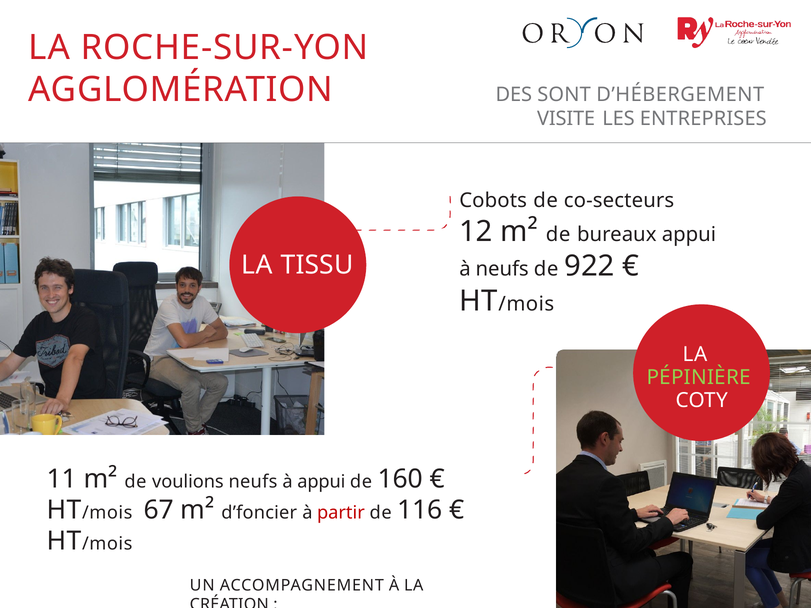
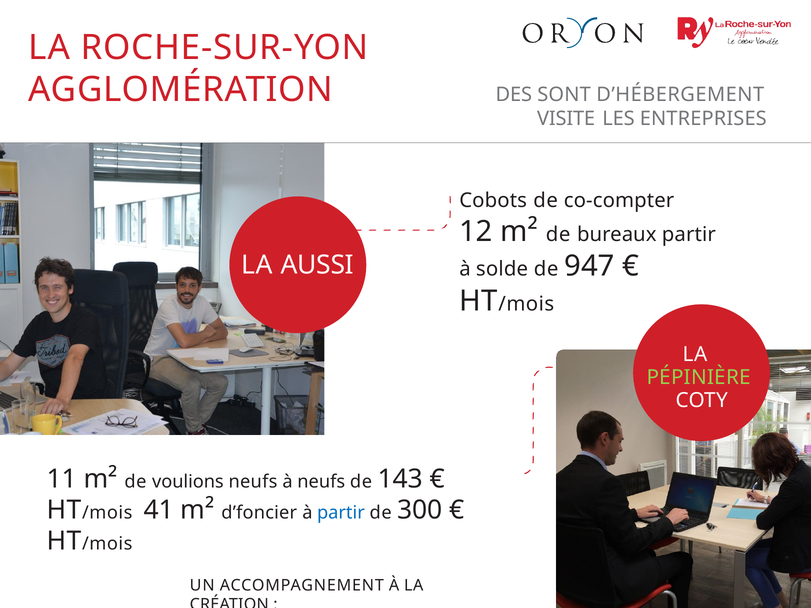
co-secteurs: co-secteurs -> co-compter (619, 201)
bureaux appui: appui -> partir (689, 235)
TISSU: TISSU -> AUSSI (317, 265)
à neufs: neufs -> solde (502, 269)
922: 922 -> 947 (590, 266)
à appui: appui -> neufs (321, 482)
160: 160 -> 143 (400, 479)
67: 67 -> 41 (159, 510)
partir colour: red -> blue (341, 513)
116: 116 -> 300 (420, 510)
